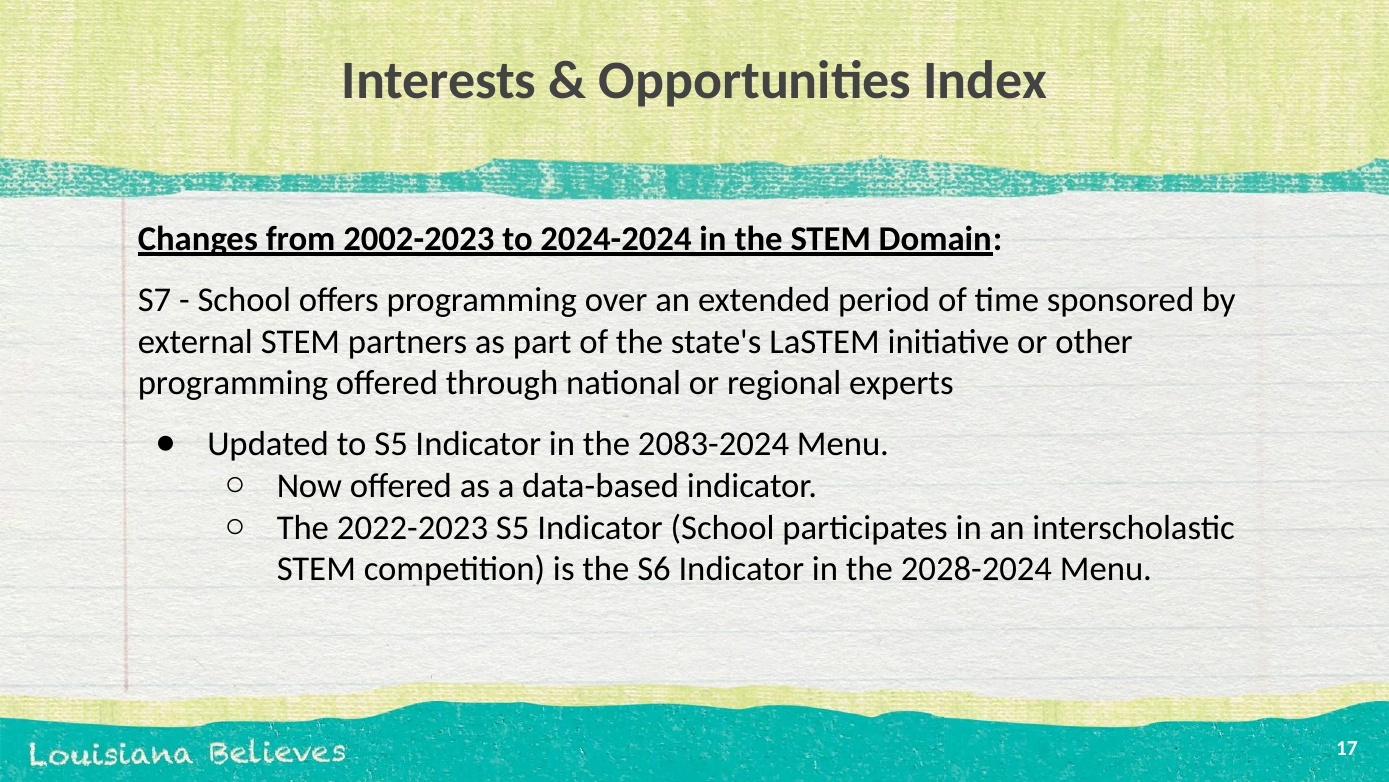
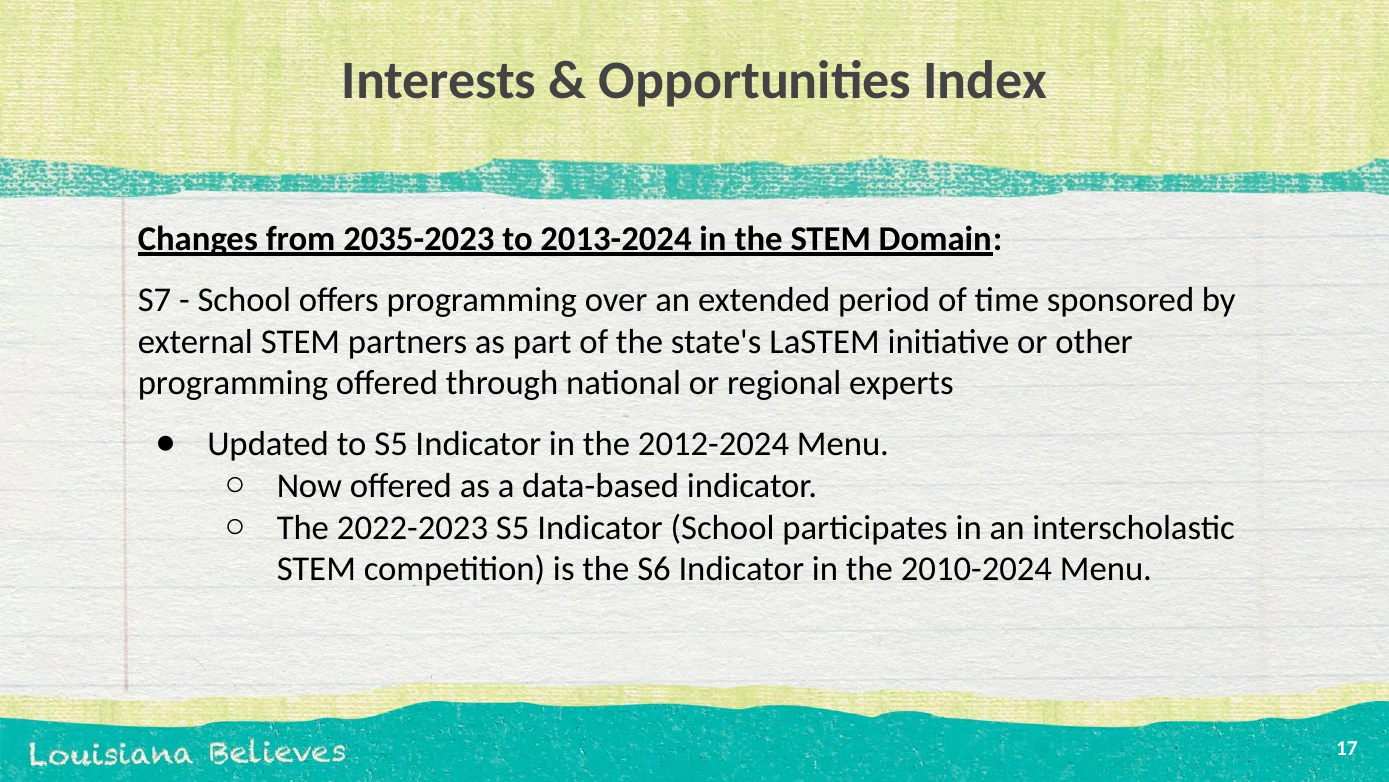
2002-2023: 2002-2023 -> 2035-2023 (419, 239)
2024-2024: 2024-2024 -> 2013-2024 (616, 239)
2083-2024: 2083-2024 -> 2012-2024 (714, 444)
2028-2024: 2028-2024 -> 2010-2024 (976, 569)
